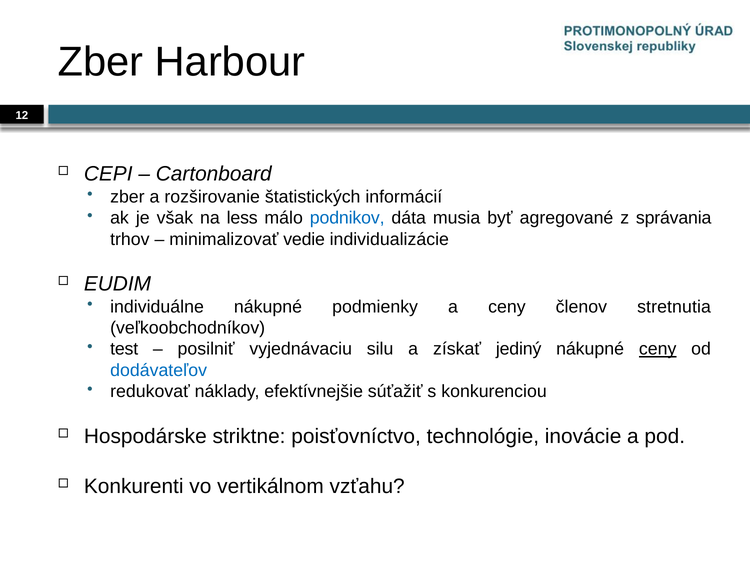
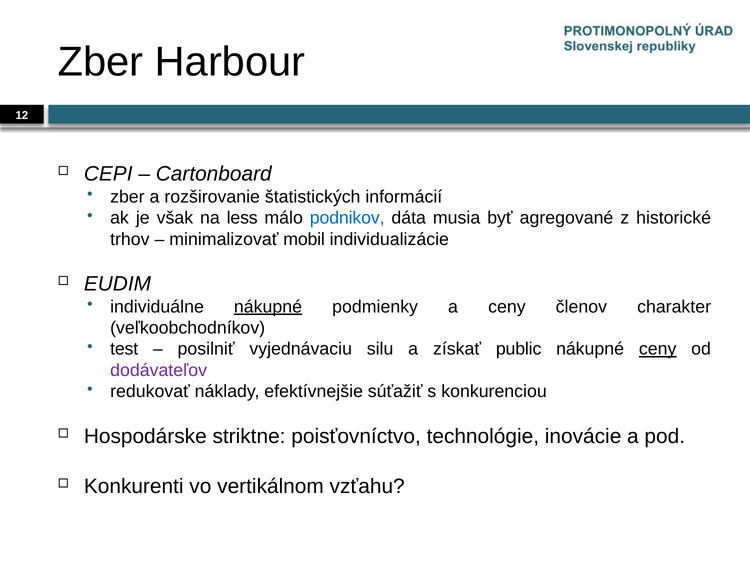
správania: správania -> historické (674, 218)
vedie: vedie -> mobil (304, 239)
nákupné underline: none -> present (268, 307)
stretnutia: stretnutia -> charakter (674, 307)
jediný: jediný -> public (519, 349)
dodávateľov colour: blue -> purple (159, 371)
